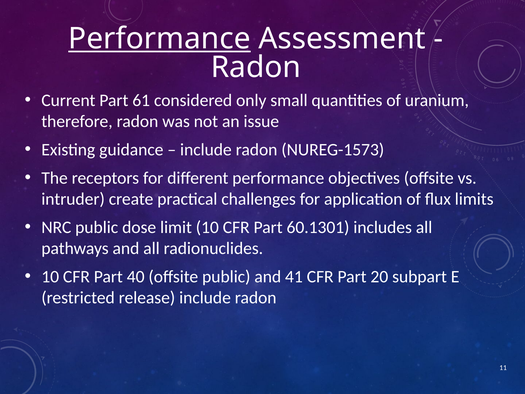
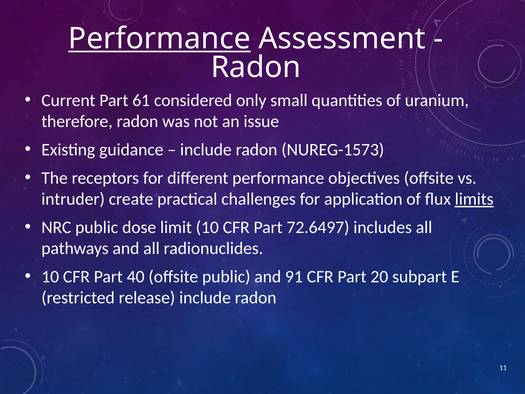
limits underline: none -> present (474, 199)
60.1301: 60.1301 -> 72.6497 (318, 227)
41: 41 -> 91 (294, 277)
